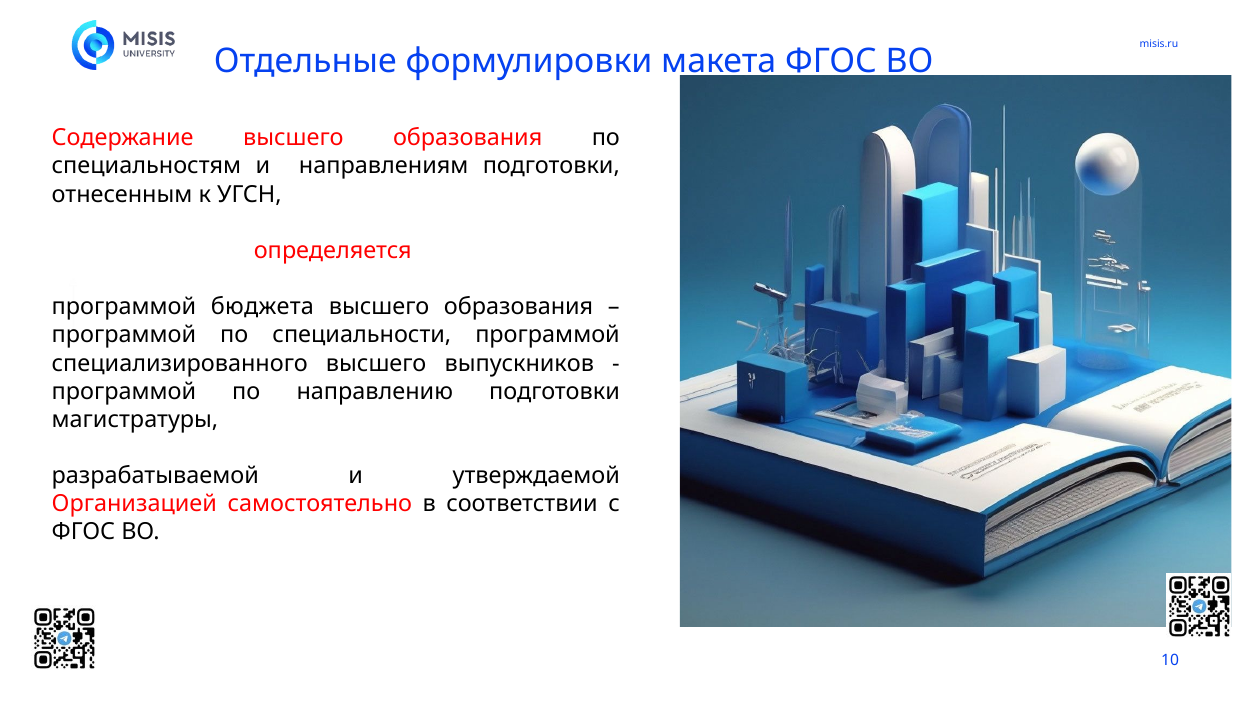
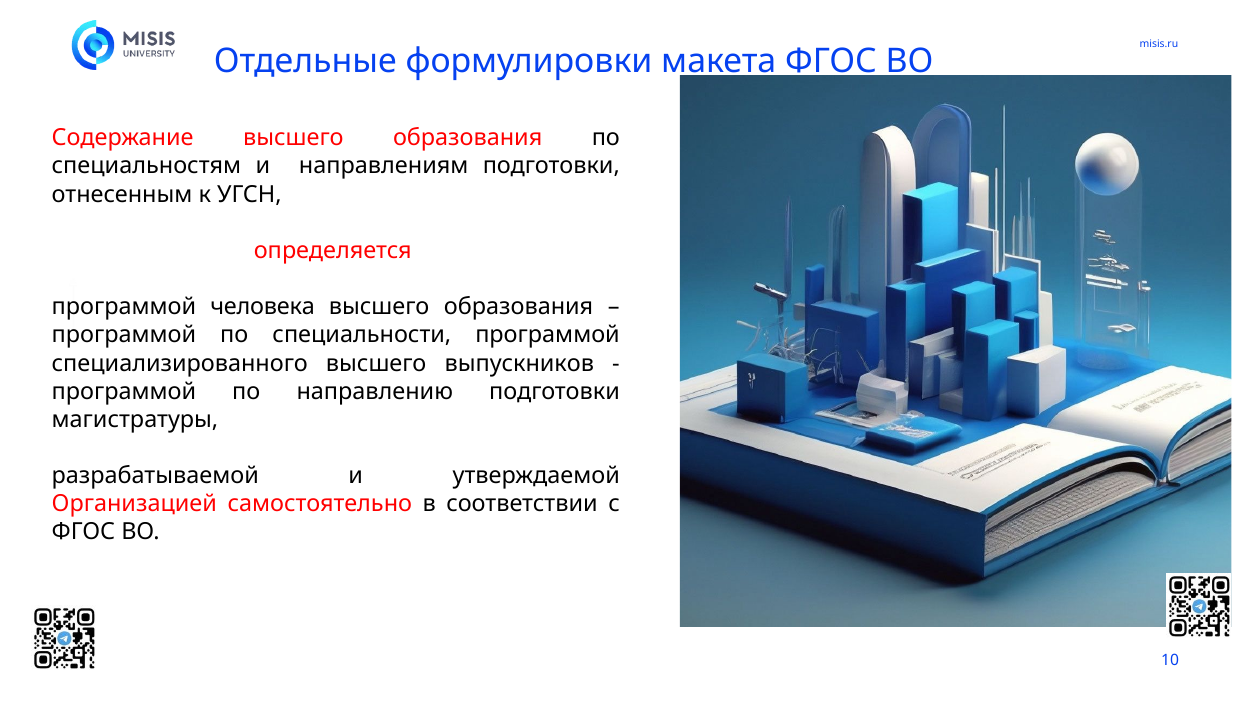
бюджета: бюджета -> человека (263, 307)
